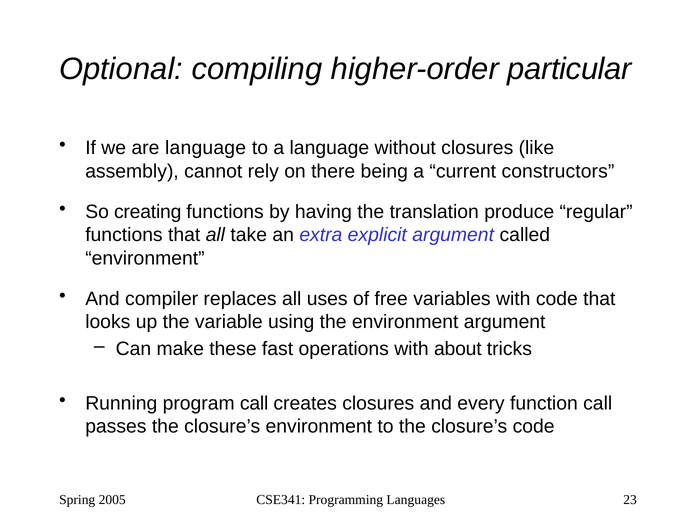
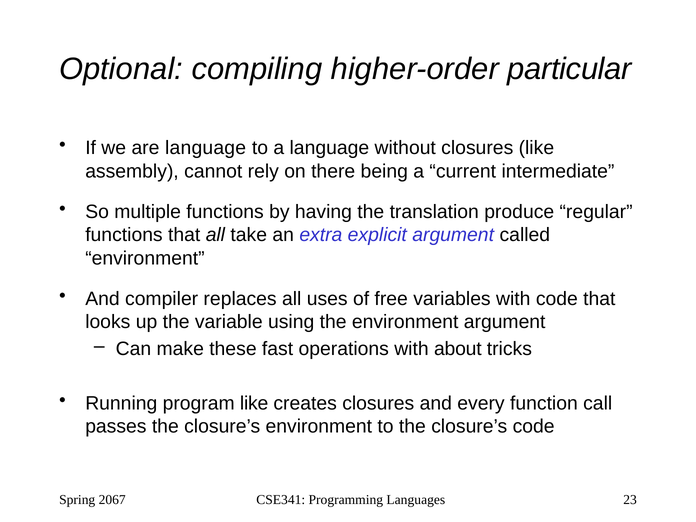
constructors: constructors -> intermediate (558, 171)
creating: creating -> multiple (148, 212)
program call: call -> like (254, 403)
2005: 2005 -> 2067 (112, 500)
